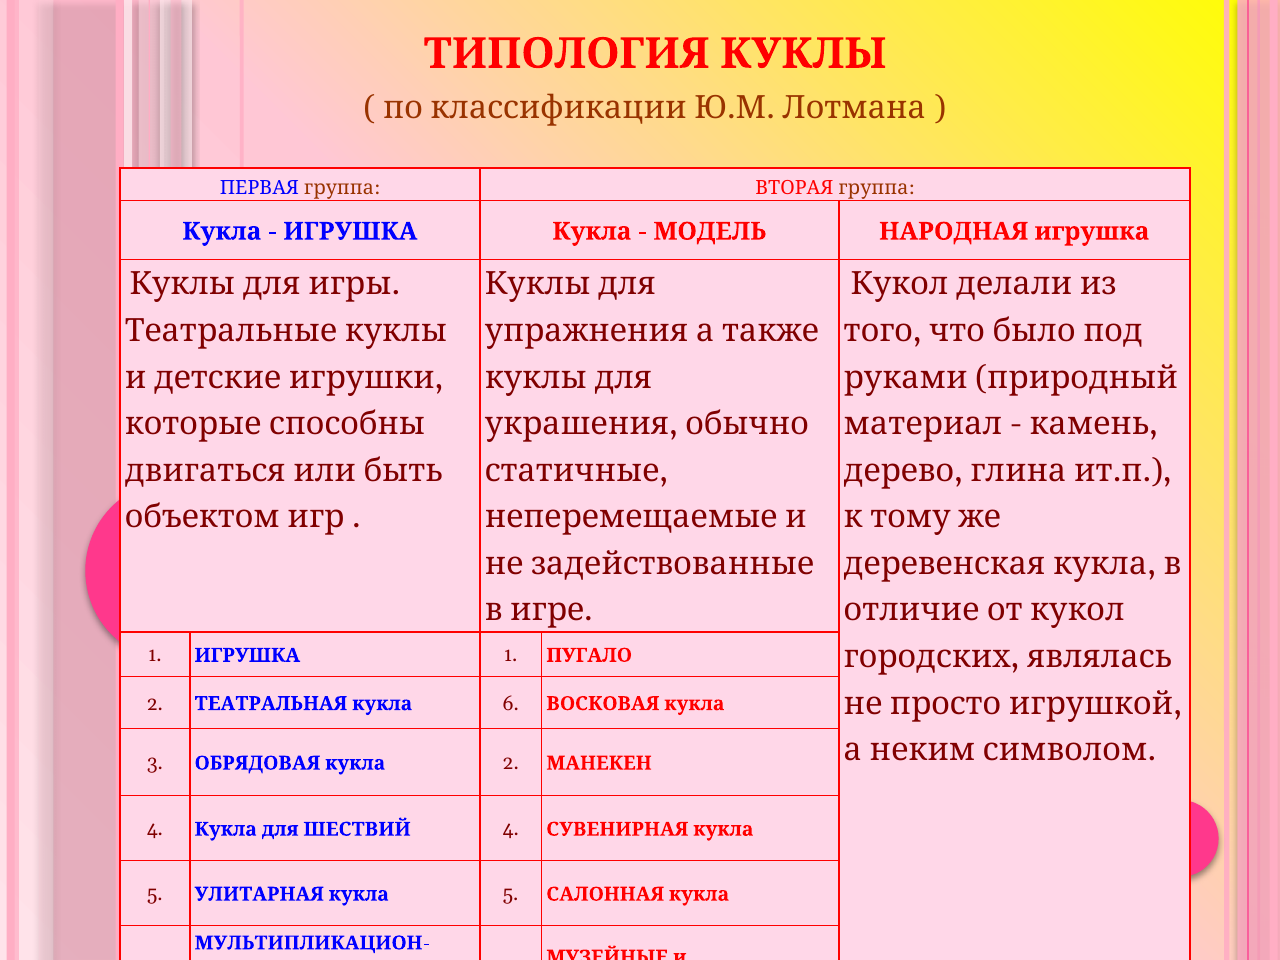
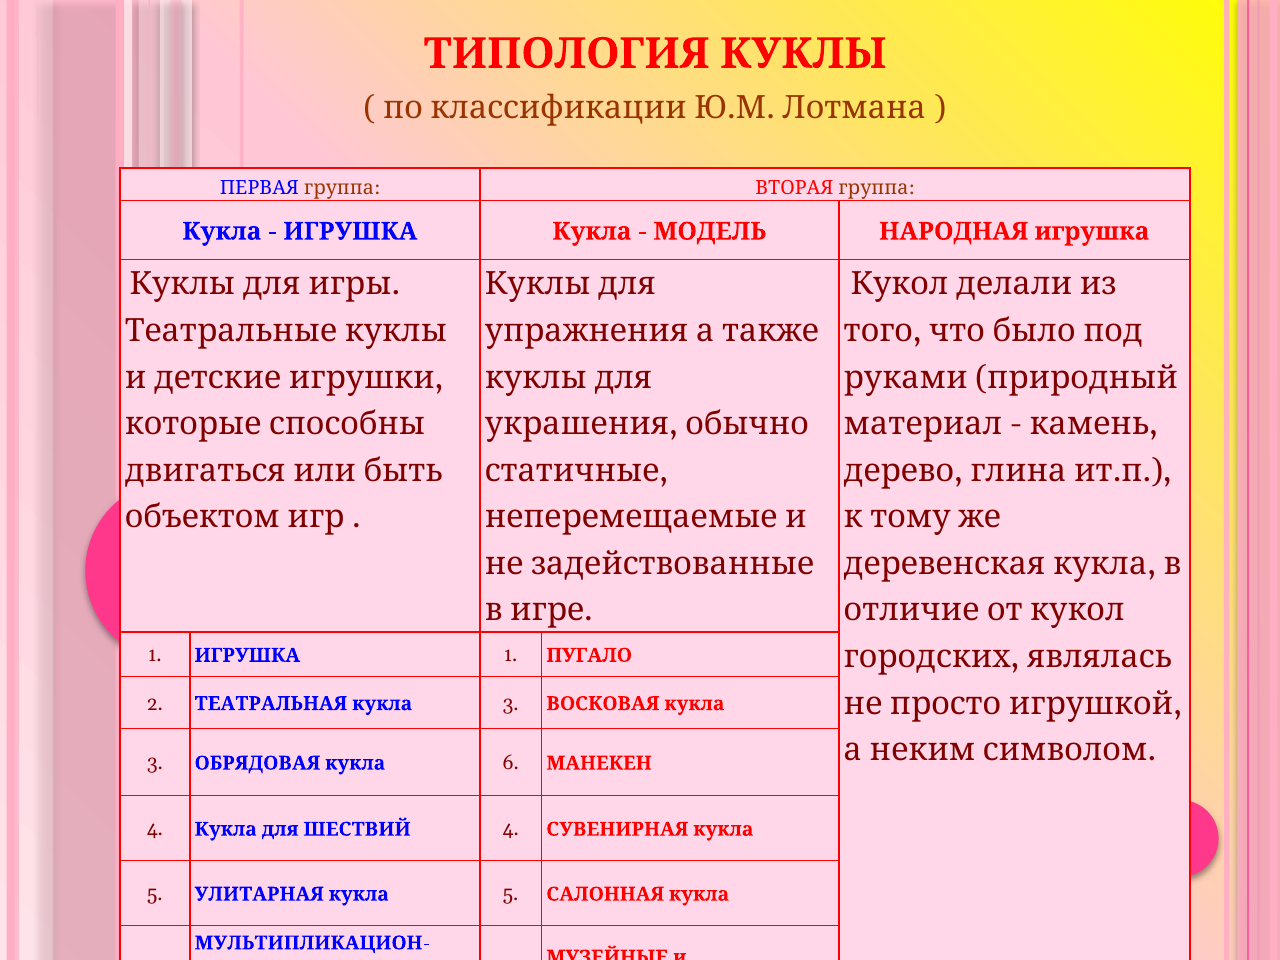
кукла 6: 6 -> 3 (511, 704)
2: 2 -> 6 (511, 763)
